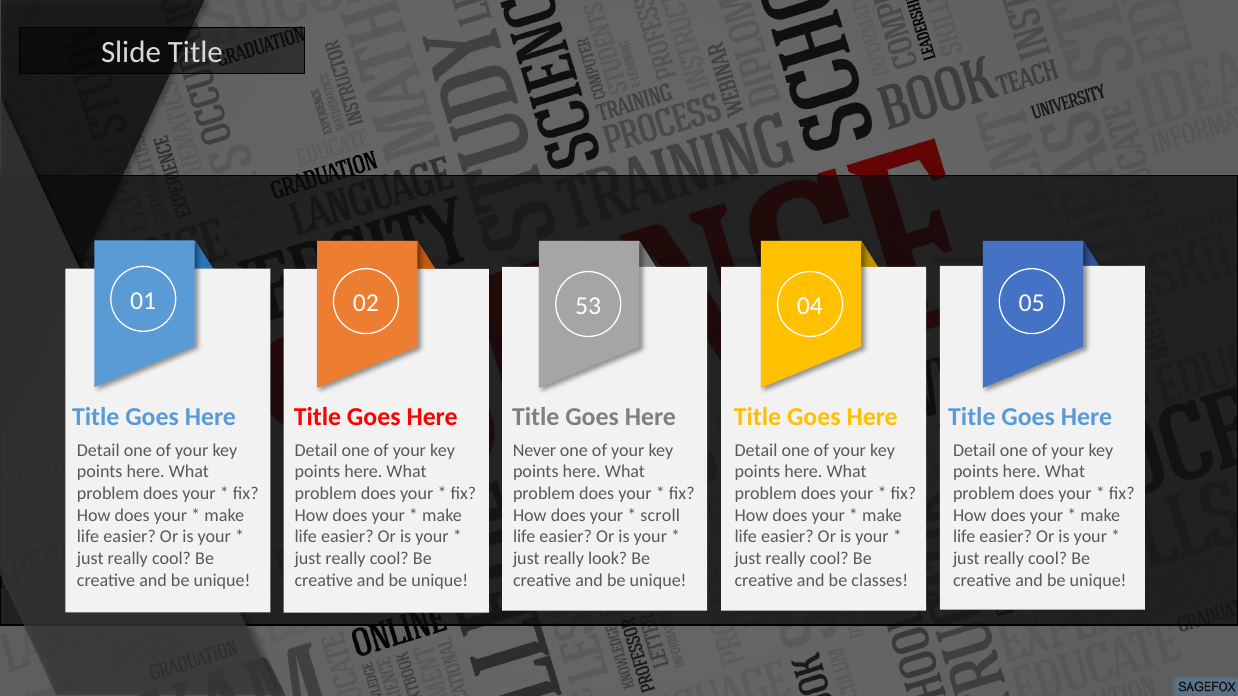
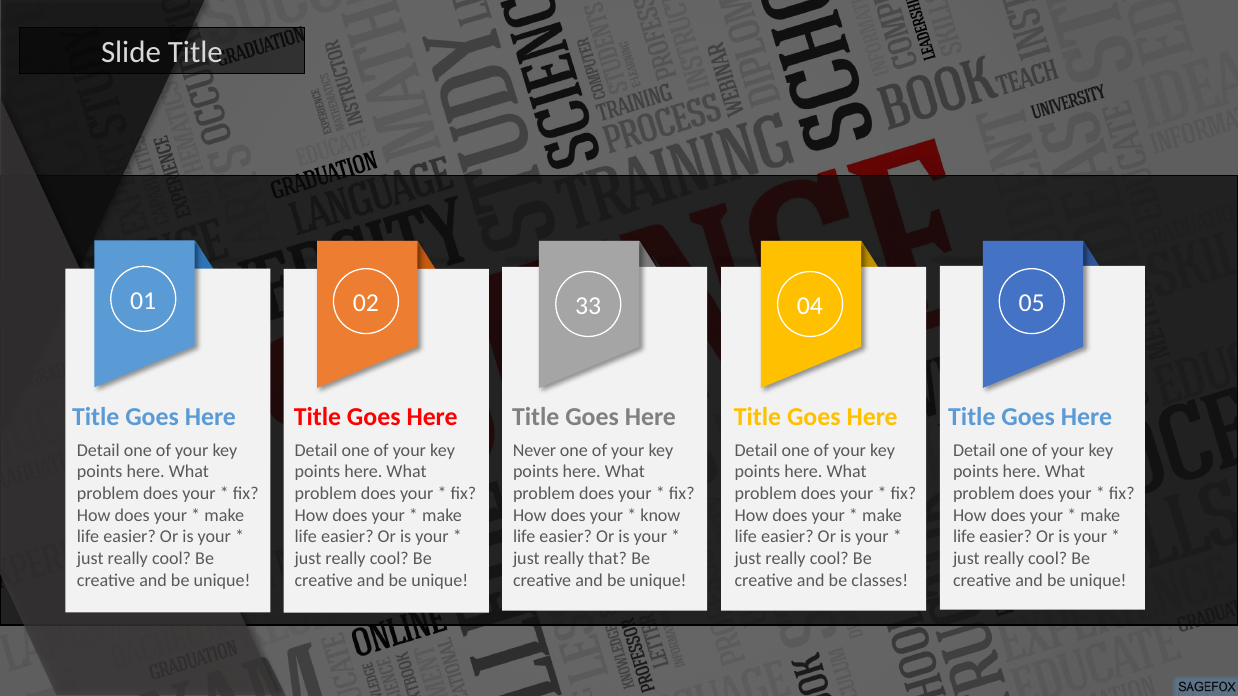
53: 53 -> 33 (588, 306)
scroll: scroll -> know (660, 515)
look: look -> that (608, 559)
